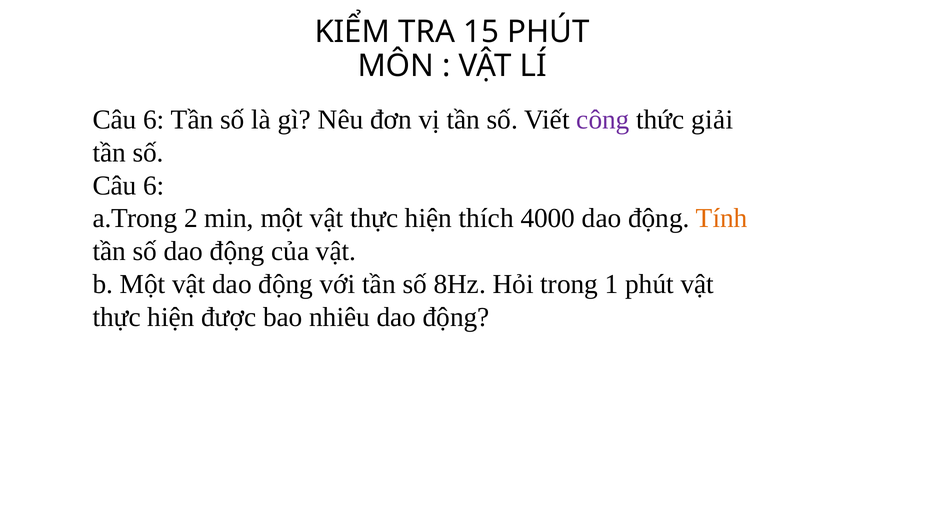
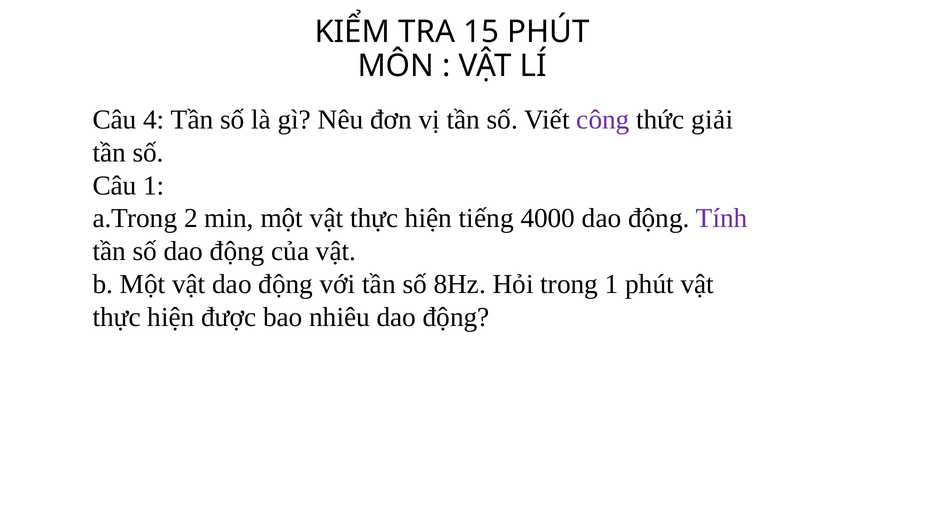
6: 6 -> 4 (154, 120)
6: 6 -> 1 (154, 185)
thích: thích -> tiếng (486, 218)
Tính colour: orange -> purple (722, 218)
